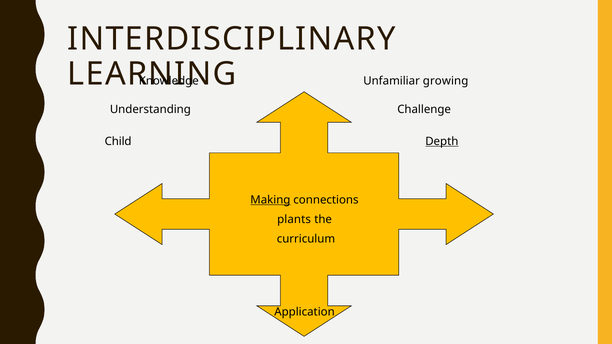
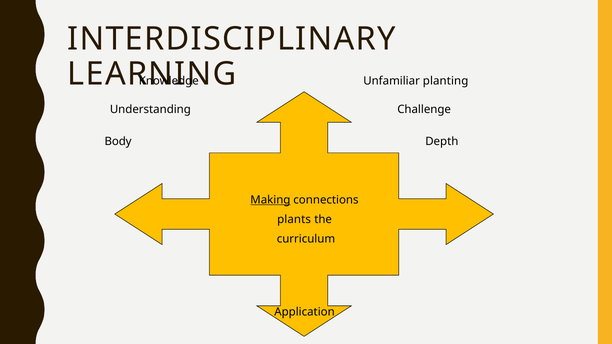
growing: growing -> planting (446, 81)
Child: Child -> Body (118, 142)
Depth underline: present -> none (442, 142)
